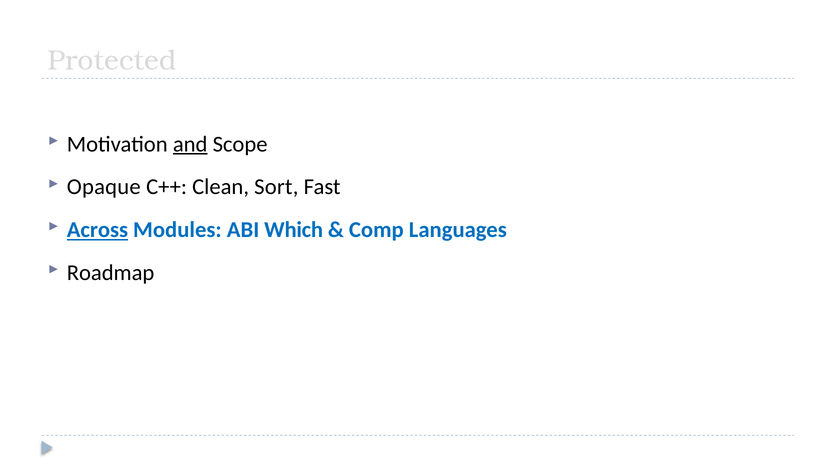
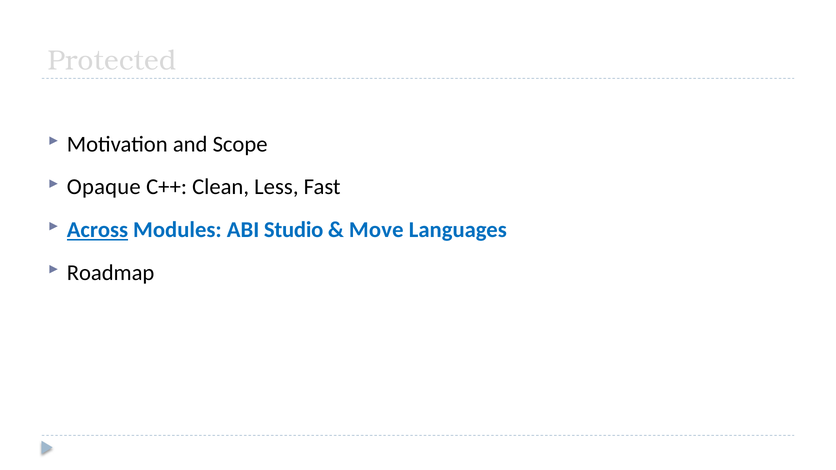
and underline: present -> none (190, 144)
Sort: Sort -> Less (276, 187)
Which: Which -> Studio (294, 230)
Comp: Comp -> Move (376, 230)
